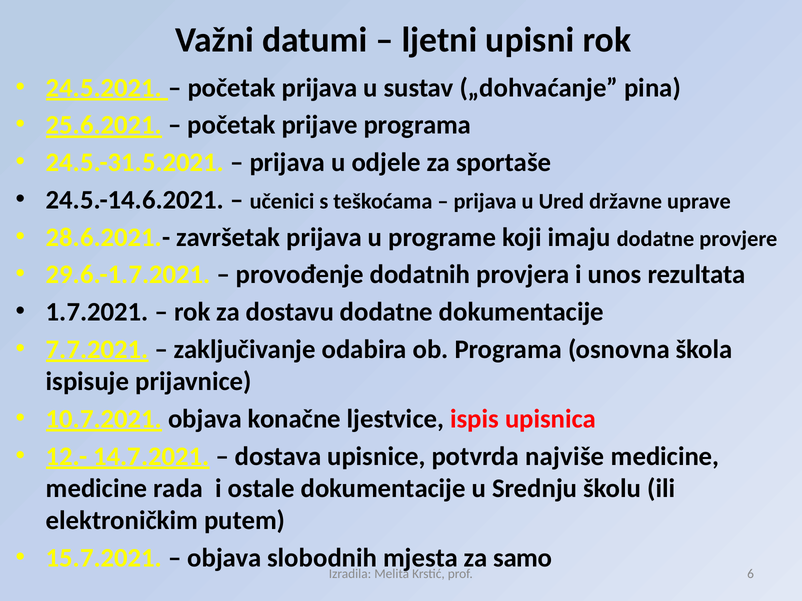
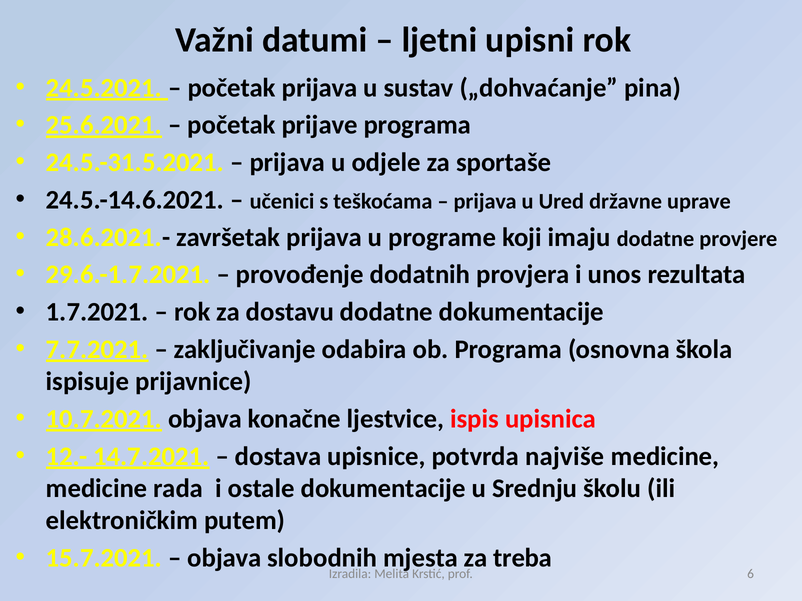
samo: samo -> treba (523, 558)
